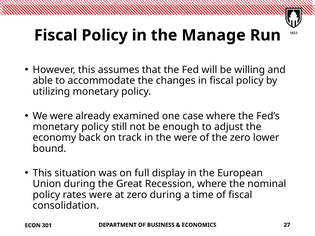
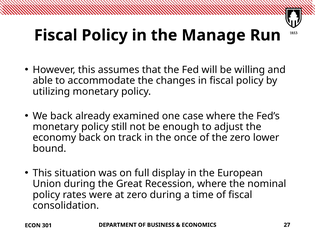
We were: were -> back (61, 116)
the were: were -> once (185, 138)
